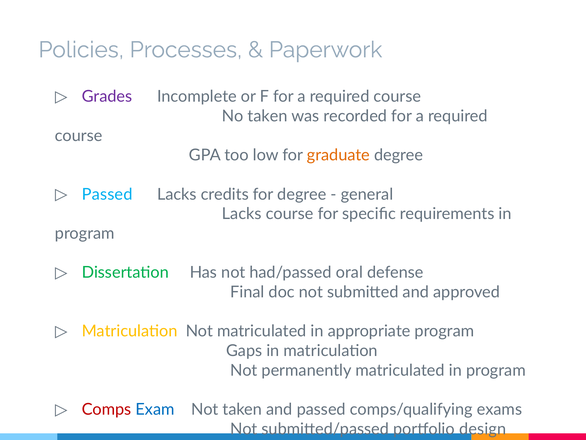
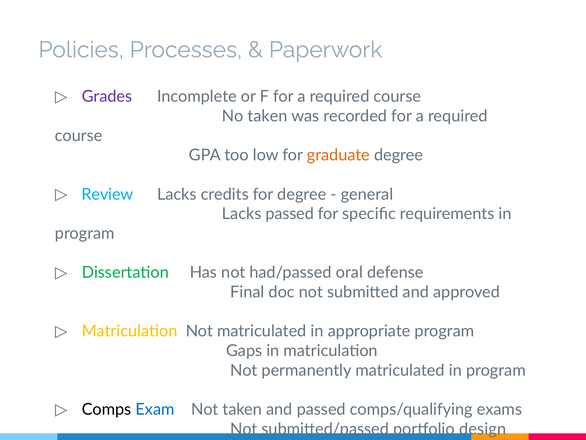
Passed: Passed -> Review (107, 194)
Lacks course: course -> passed (290, 214)
Comps colour: red -> black (107, 409)
